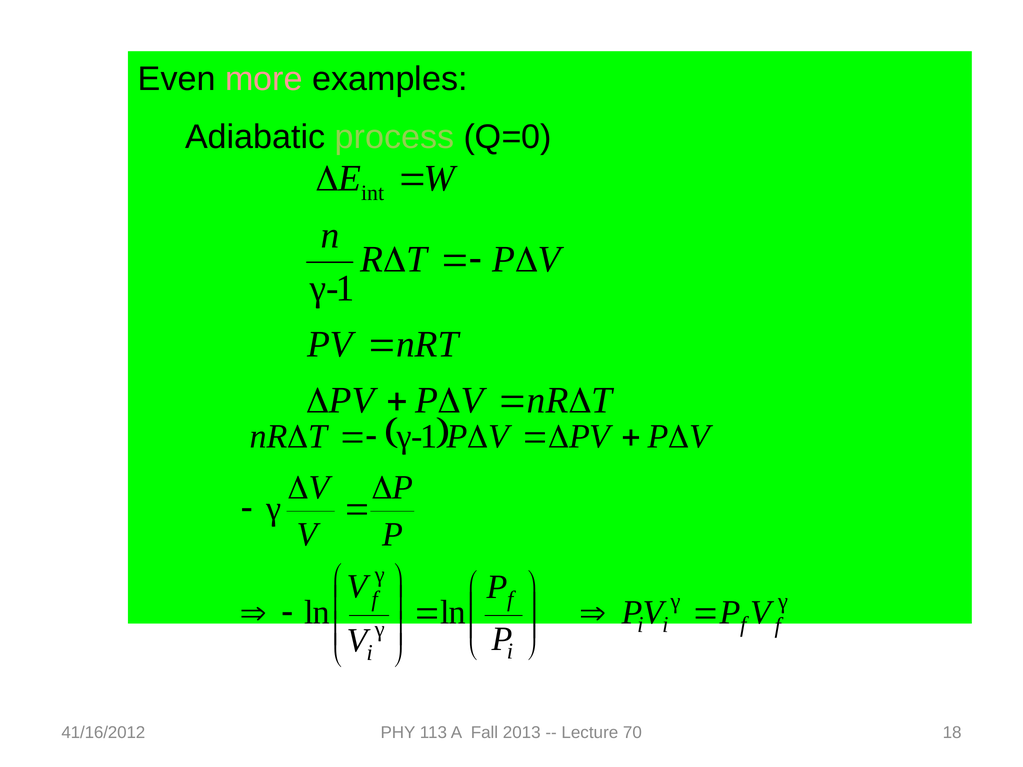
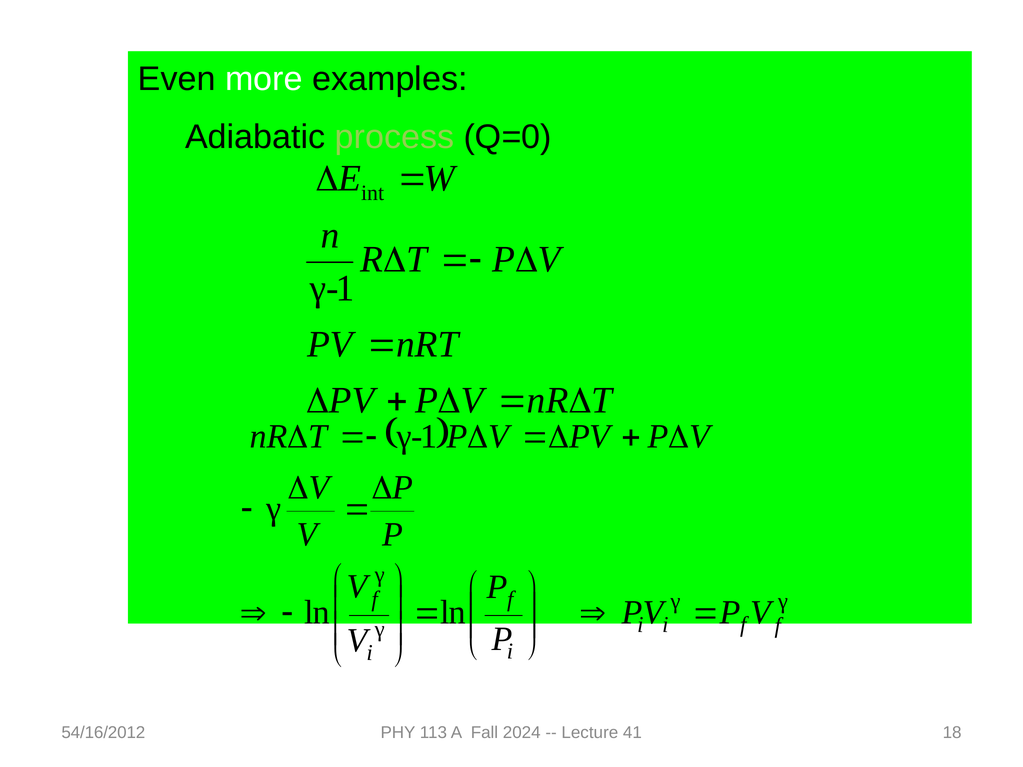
more colour: pink -> white (264, 79)
41/16/2012: 41/16/2012 -> 54/16/2012 (103, 733)
2013: 2013 -> 2024 (522, 733)
70: 70 -> 41 (632, 733)
